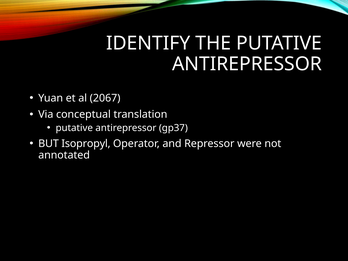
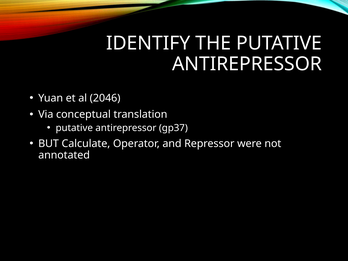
2067: 2067 -> 2046 (105, 98)
Isopropyl: Isopropyl -> Calculate (86, 144)
